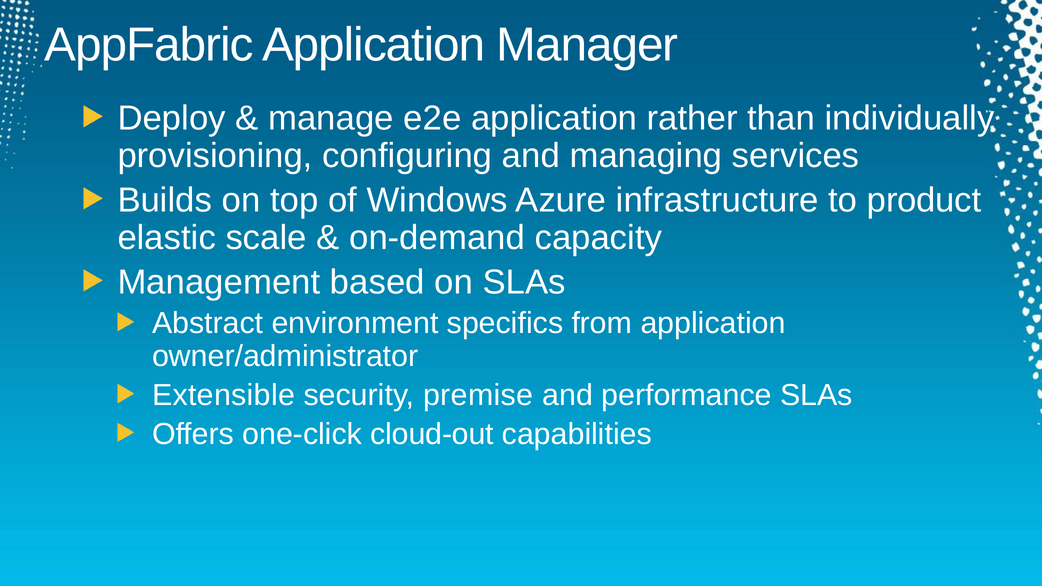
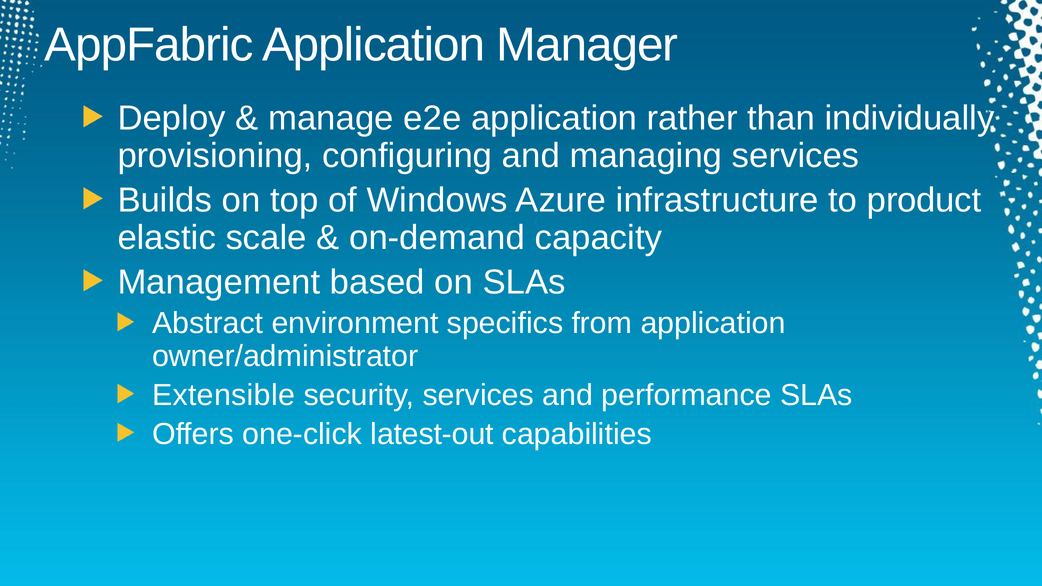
security premise: premise -> services (478, 395)
cloud-out: cloud-out -> latest-out (432, 434)
